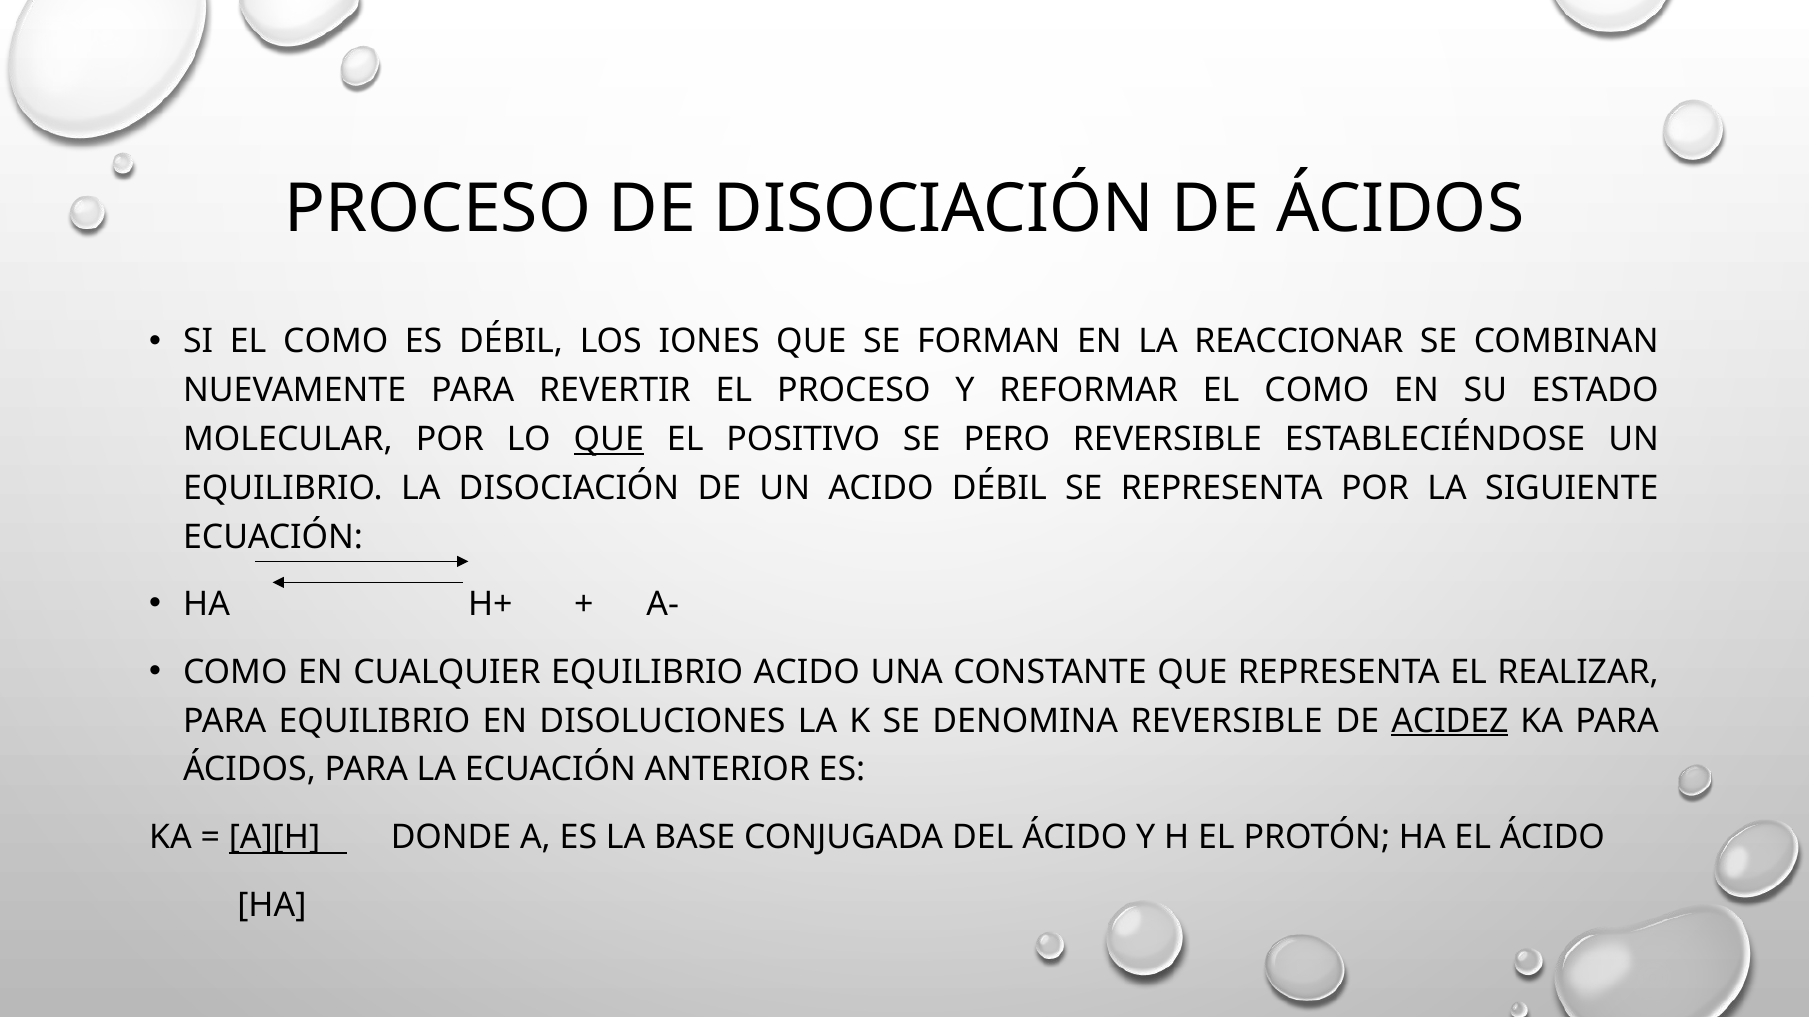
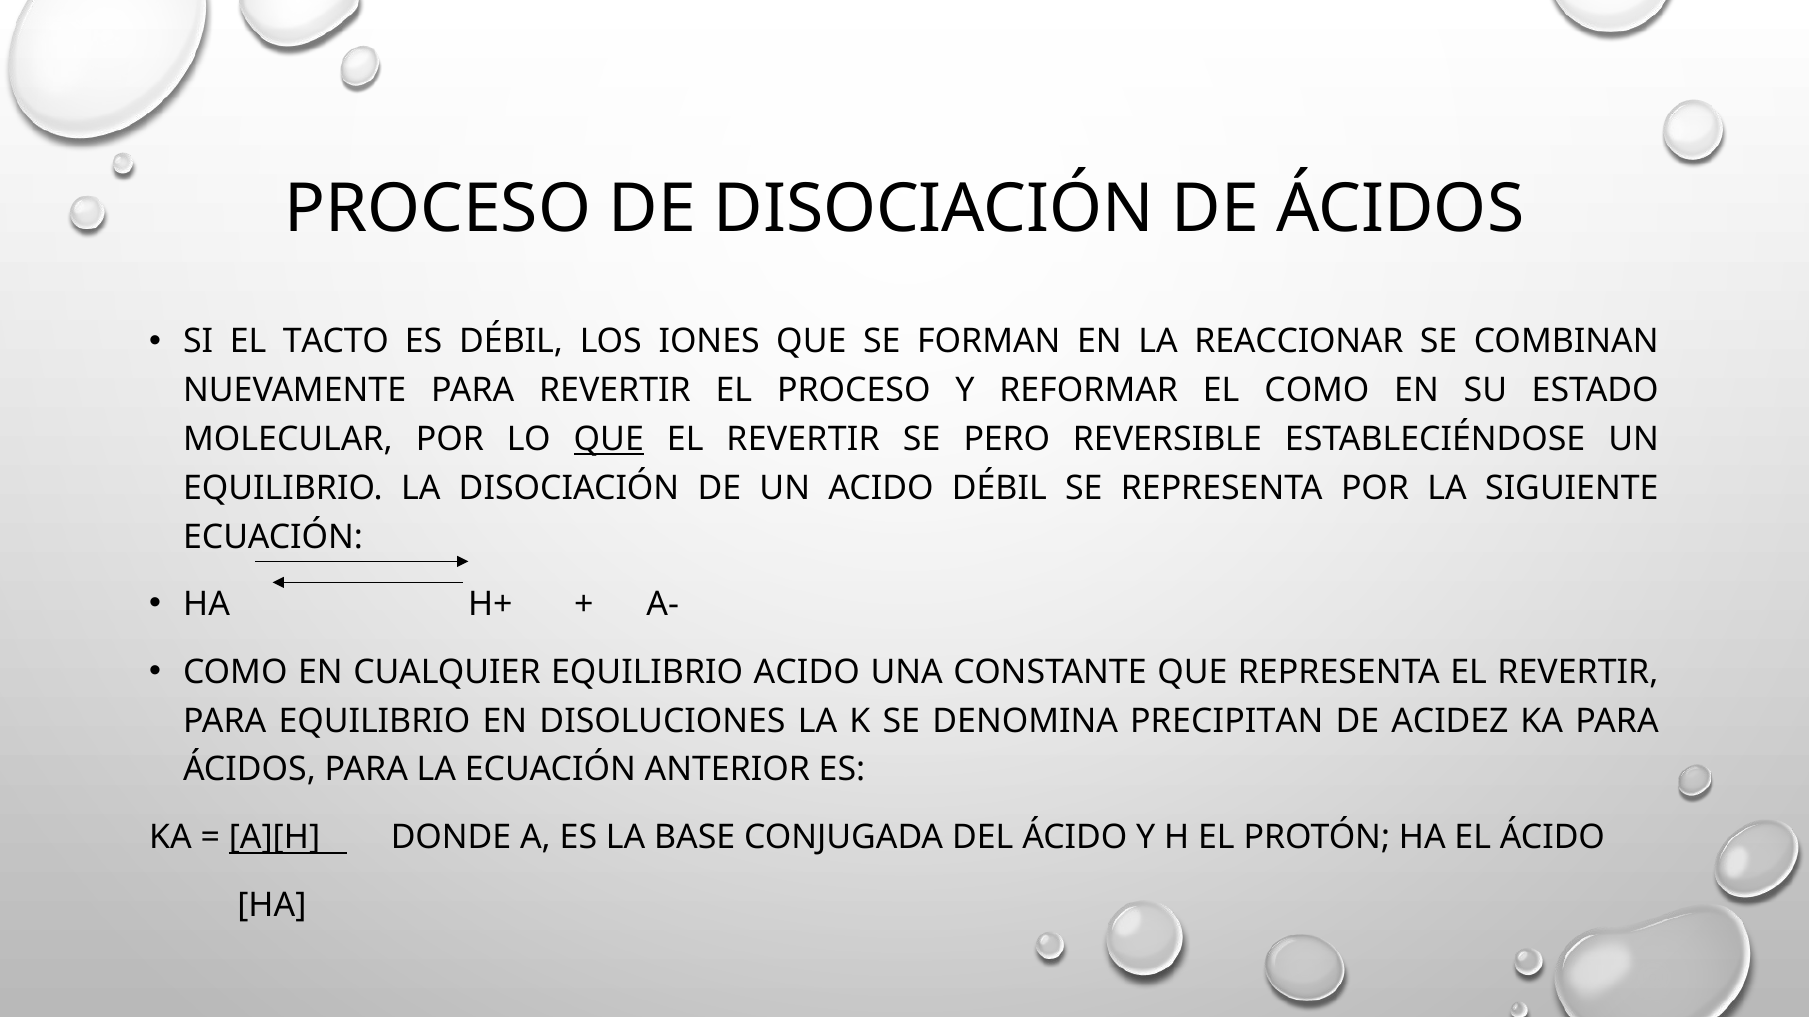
SI EL COMO: COMO -> TACTO (336, 342)
POSITIVO: POSITIVO -> REVERTIR (803, 439)
REPRESENTA EL REALIZAR: REALIZAR -> REVERTIR (1578, 672)
DENOMINA REVERSIBLE: REVERSIBLE -> PRECIPITAN (1227, 721)
ACIDEZ underline: present -> none (1450, 721)
